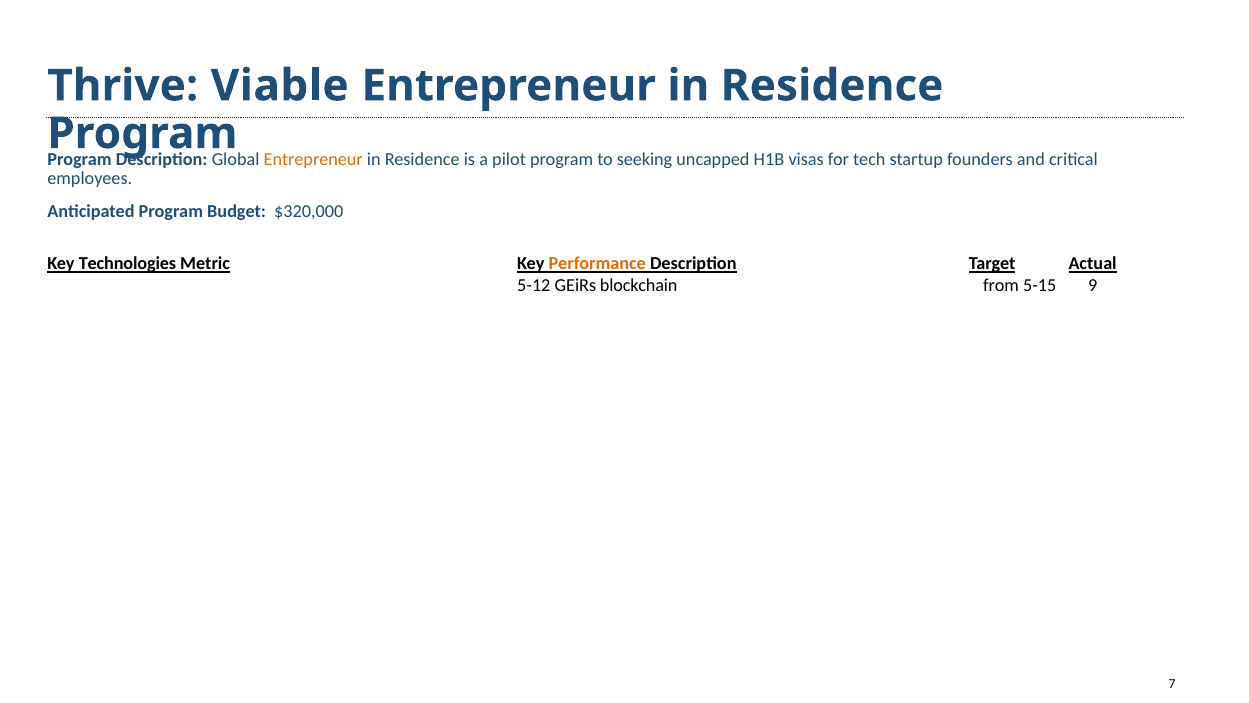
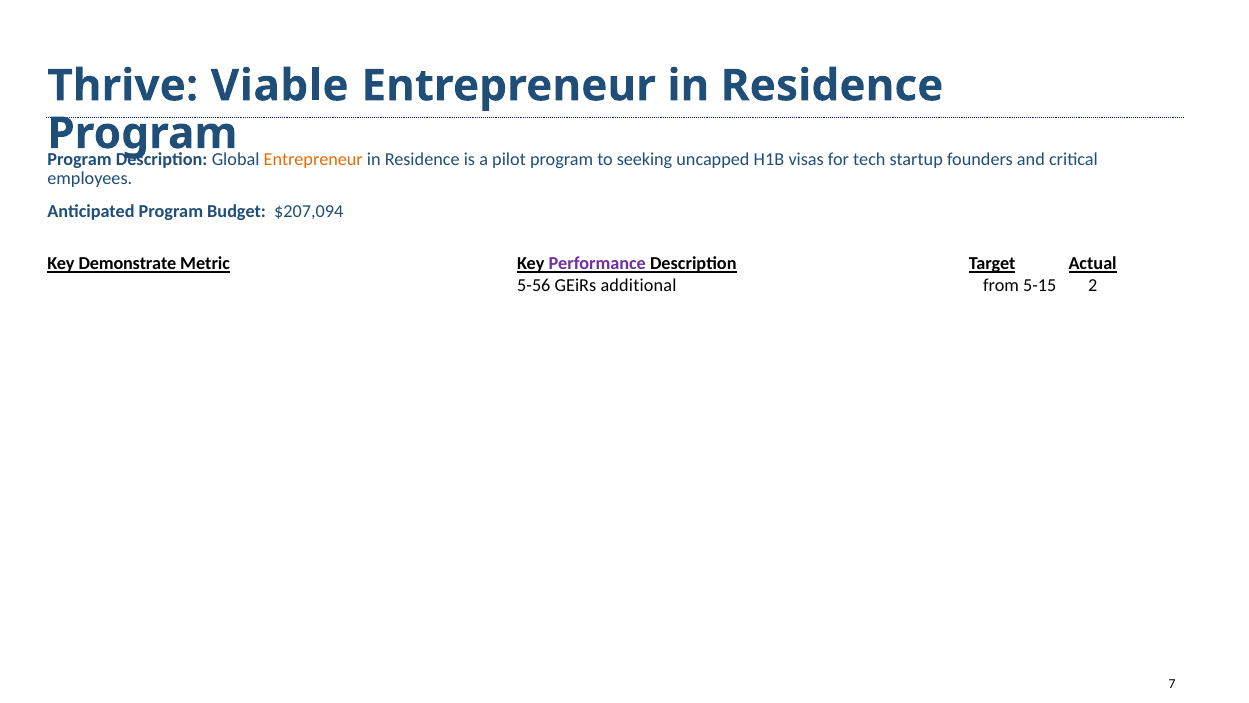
$320,000: $320,000 -> $207,094 (309, 211)
Technologies: Technologies -> Demonstrate (127, 263)
Performance colour: orange -> purple (597, 263)
5-12: 5-12 -> 5-56 (534, 286)
blockchain: blockchain -> additional (638, 286)
9: 9 -> 2 (1093, 286)
